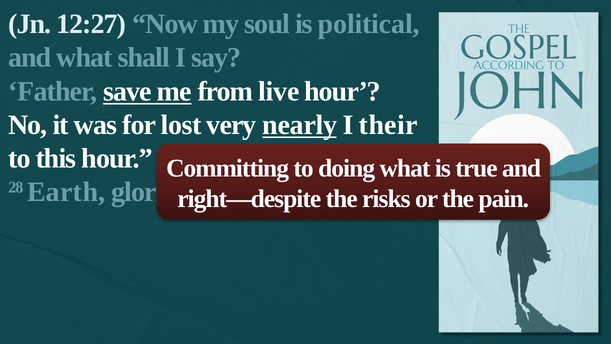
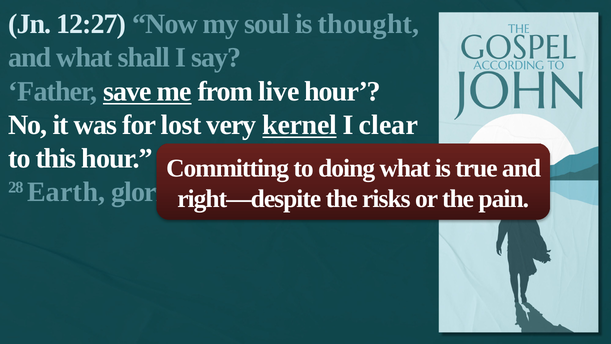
political: political -> thought (369, 24)
nearly: nearly -> kernel (300, 125)
their: their -> clear (388, 125)
